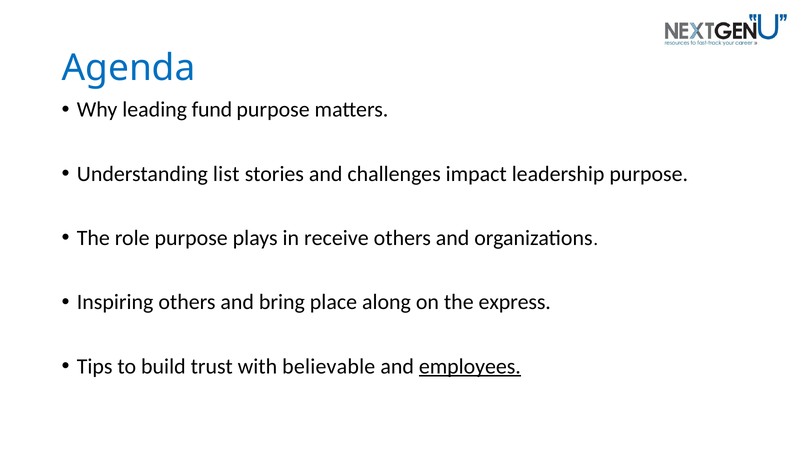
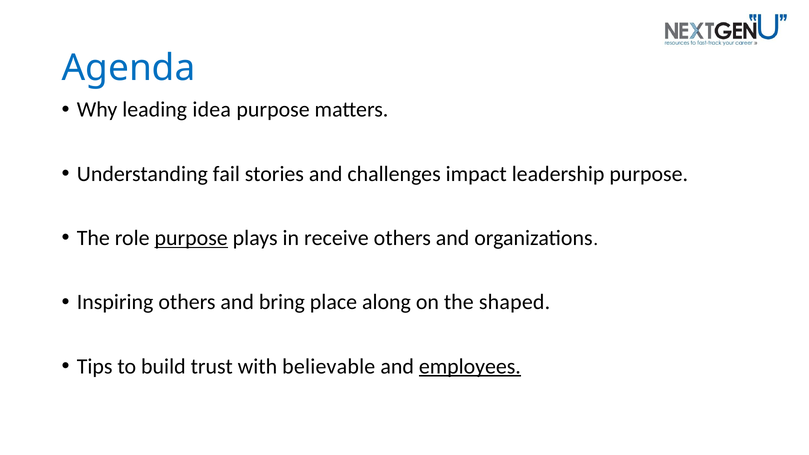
fund: fund -> idea (212, 110)
list: list -> fail (226, 174)
purpose underline: none -> present (191, 238)
express: express -> shaped (515, 302)
